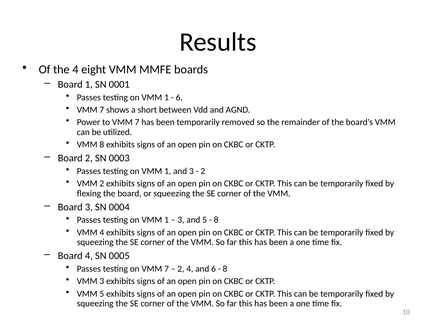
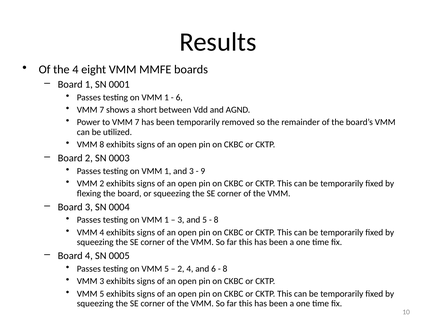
2: 2 -> 9 (203, 171)
on VMM 7: 7 -> 5 (167, 269)
